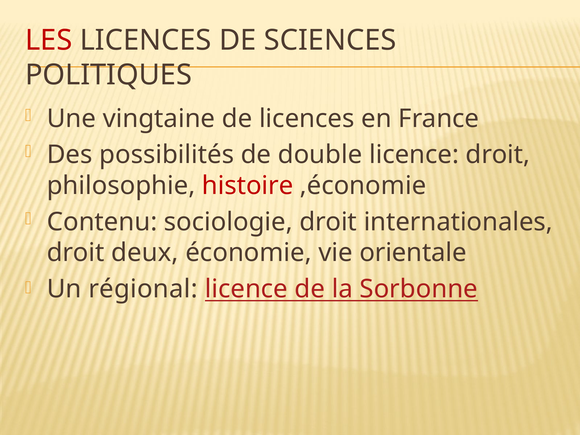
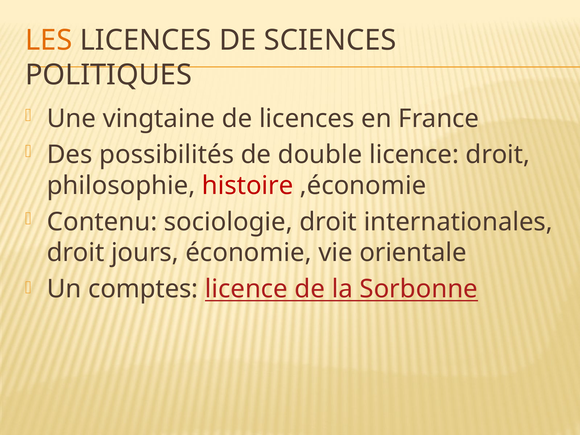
LES colour: red -> orange (49, 40)
deux: deux -> jours (145, 253)
régional: régional -> comptes (143, 289)
